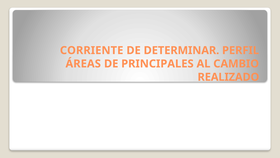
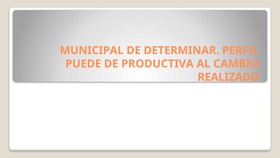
CORRIENTE: CORRIENTE -> MUNICIPAL (92, 50)
ÁREAS: ÁREAS -> PUEDE (83, 64)
PRINCIPALES: PRINCIPALES -> PRODUCTIVA (157, 64)
